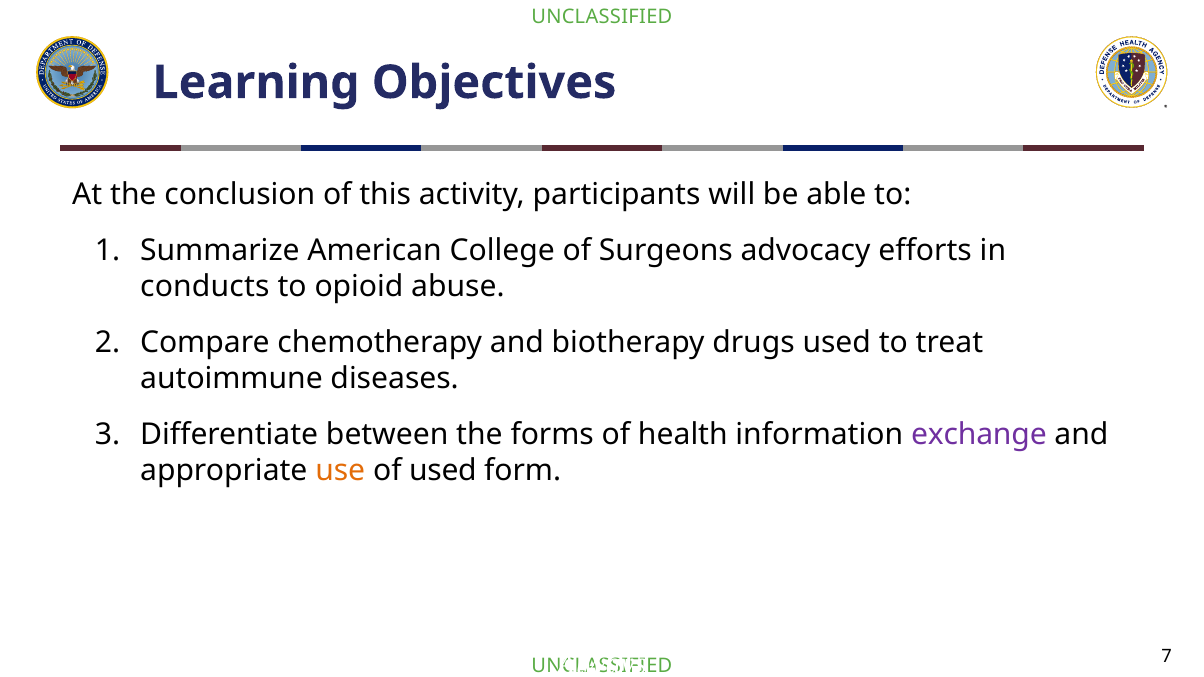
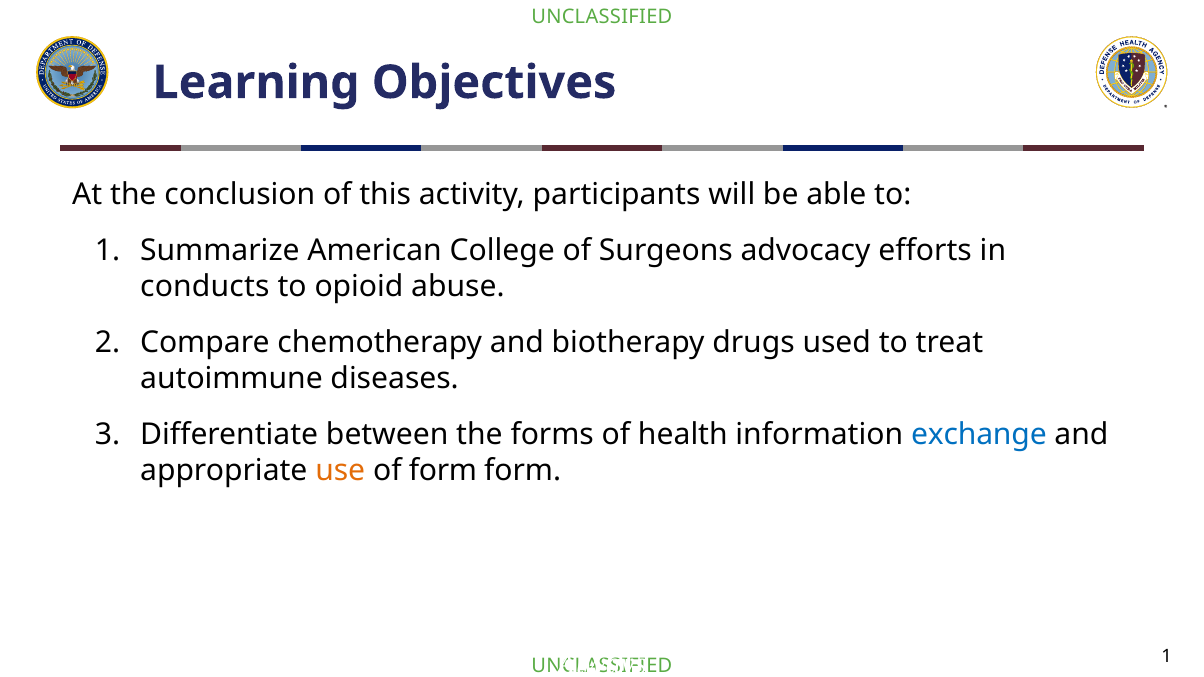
exchange colour: purple -> blue (979, 435)
of used: used -> form (443, 471)
7: 7 -> 1 (1167, 657)
